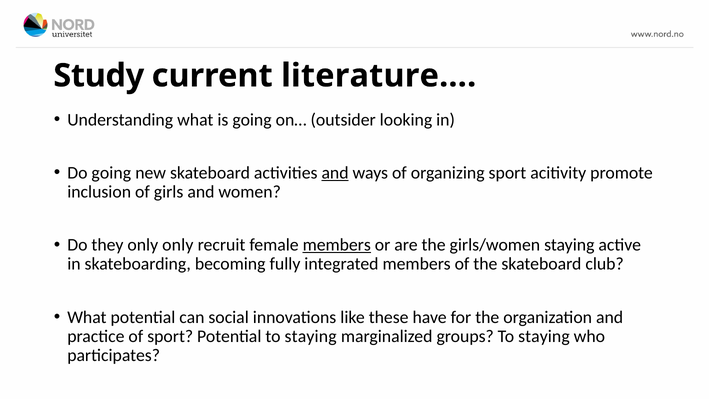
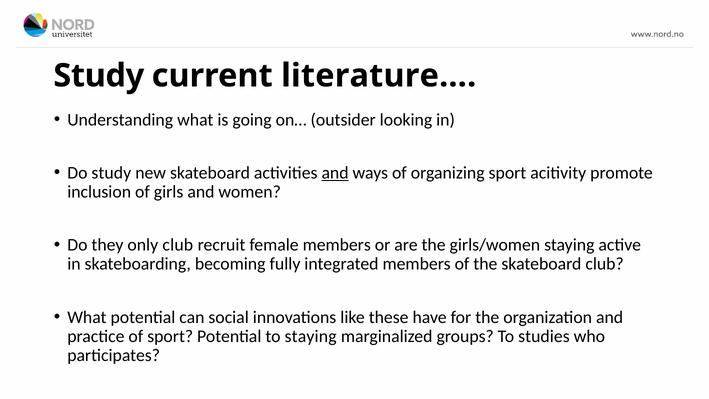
Do going: going -> study (111, 173)
only only: only -> club (178, 245)
members underline: present -> none (337, 245)
groups To staying: staying -> studies (544, 336)
